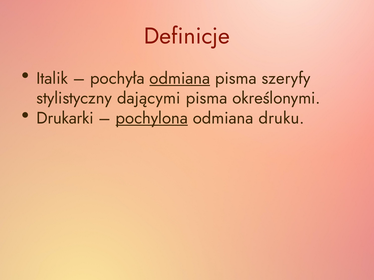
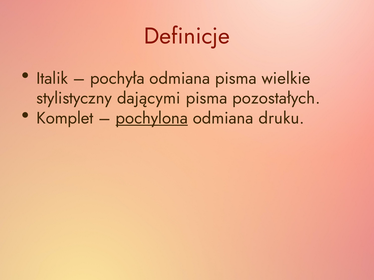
odmiana underline: present -> none (180, 78)
szeryfy: szeryfy -> wielkie (286, 78)
określonymi: określonymi -> pozostałych (276, 98)
Drukarki: Drukarki -> Komplet (65, 118)
